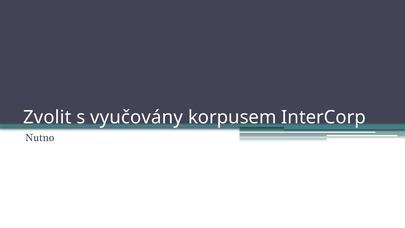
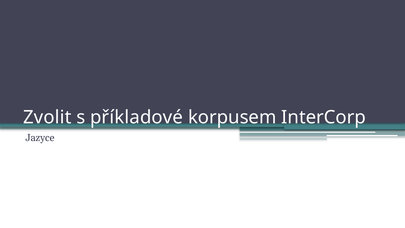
vyučovány: vyučovány -> příkladové (137, 117)
Nutno: Nutno -> Jazyce (40, 138)
